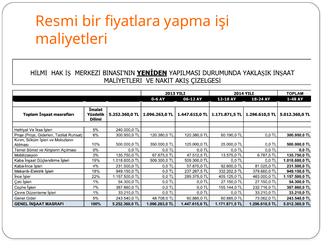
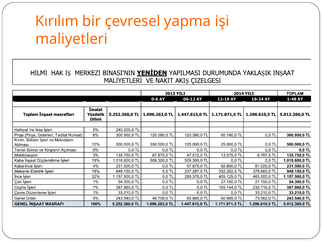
Resmi: Resmi -> Kırılım (57, 21)
fiyatlara: fiyatlara -> çevresel (133, 21)
